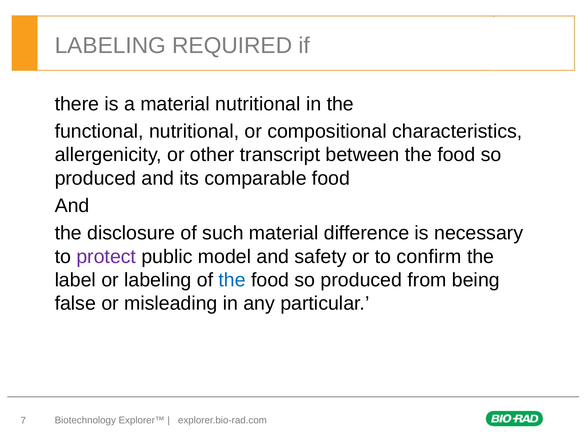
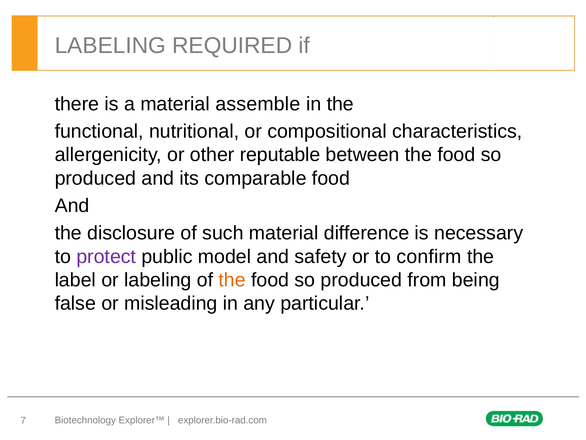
material nutritional: nutritional -> assemble (258, 104)
transcript: transcript -> reputable (280, 155)
the colour: blue -> orange (232, 280)
